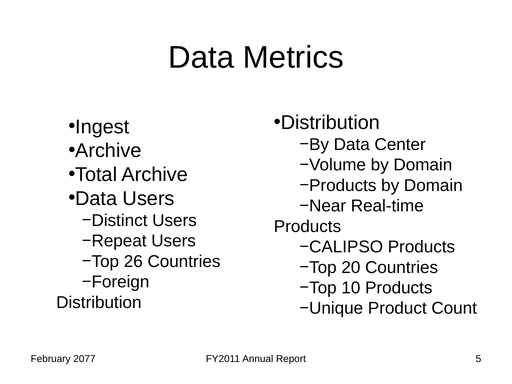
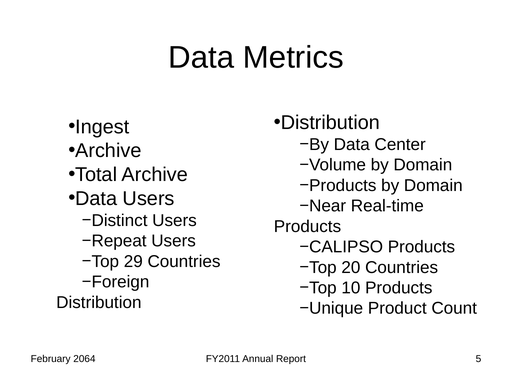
26: 26 -> 29 (133, 261)
2077: 2077 -> 2064 (84, 359)
